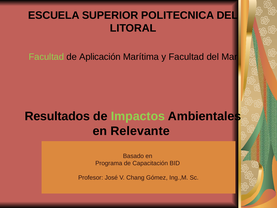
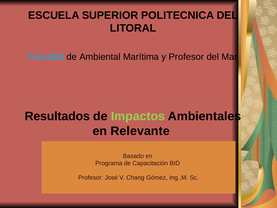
Facultad colour: light green -> light blue (46, 57)
Aplicación: Aplicación -> Ambiental (100, 57)
y Facultad: Facultad -> Profesor (186, 57)
